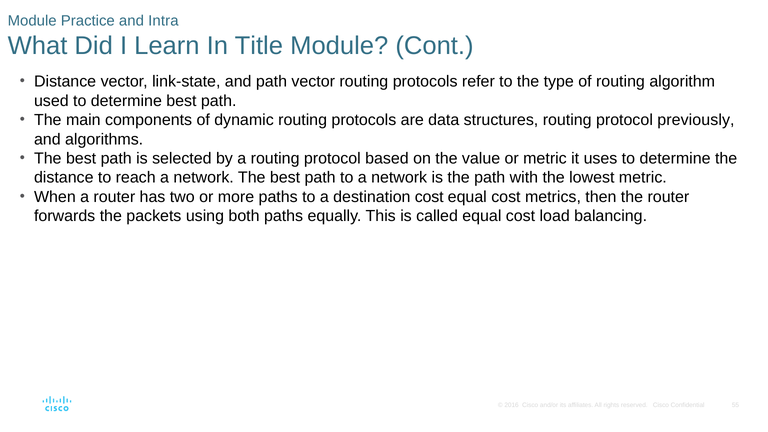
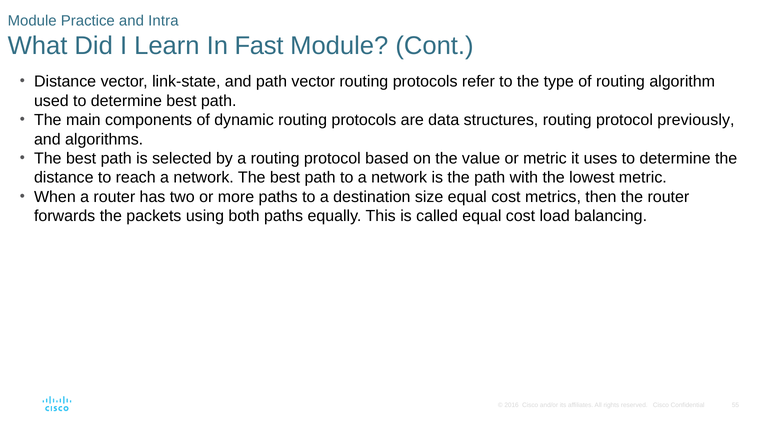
Title: Title -> Fast (259, 46)
destination cost: cost -> size (429, 197)
